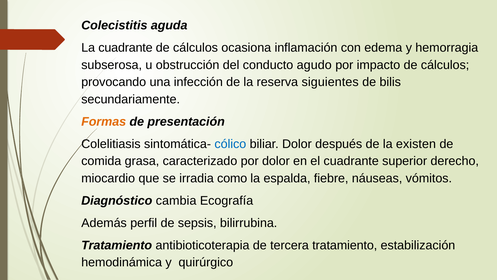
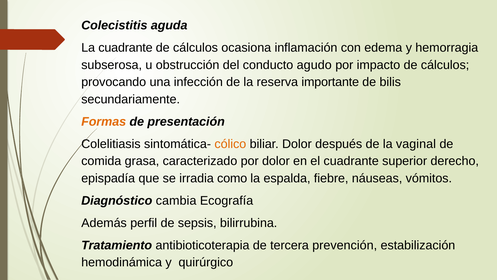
siguientes: siguientes -> importante (330, 82)
cólico colour: blue -> orange (230, 144)
existen: existen -> vaginal (416, 144)
miocardio: miocardio -> epispadía (108, 178)
tercera tratamiento: tratamiento -> prevención (345, 245)
